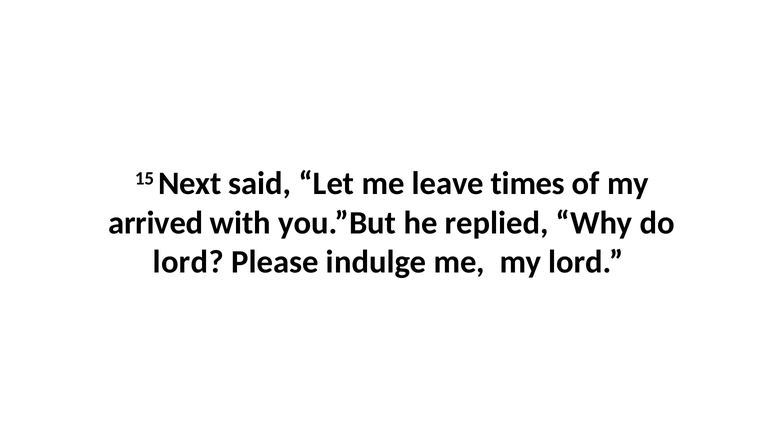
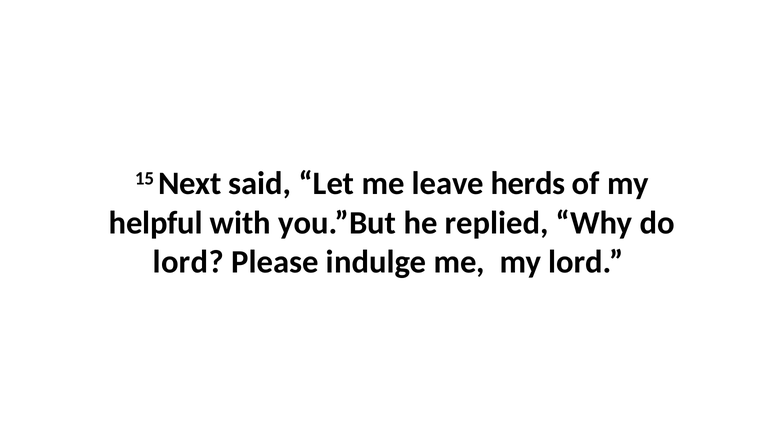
times: times -> herds (528, 184)
arrived: arrived -> helpful (156, 223)
